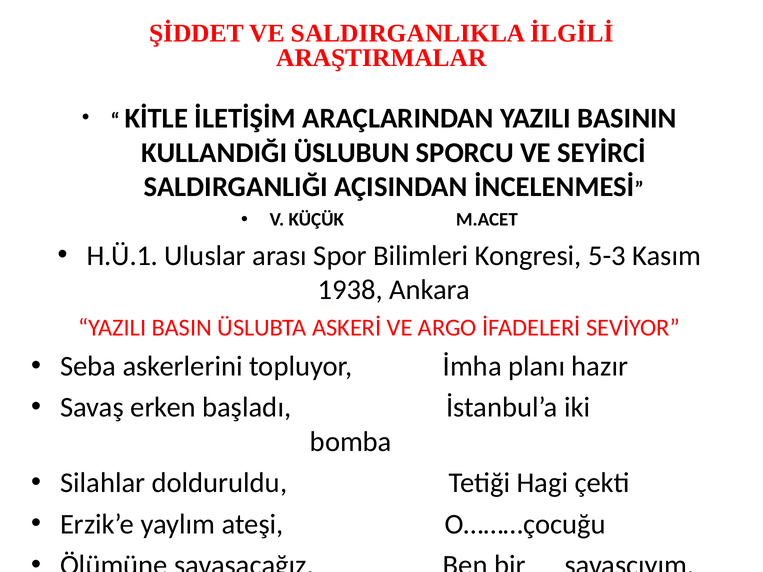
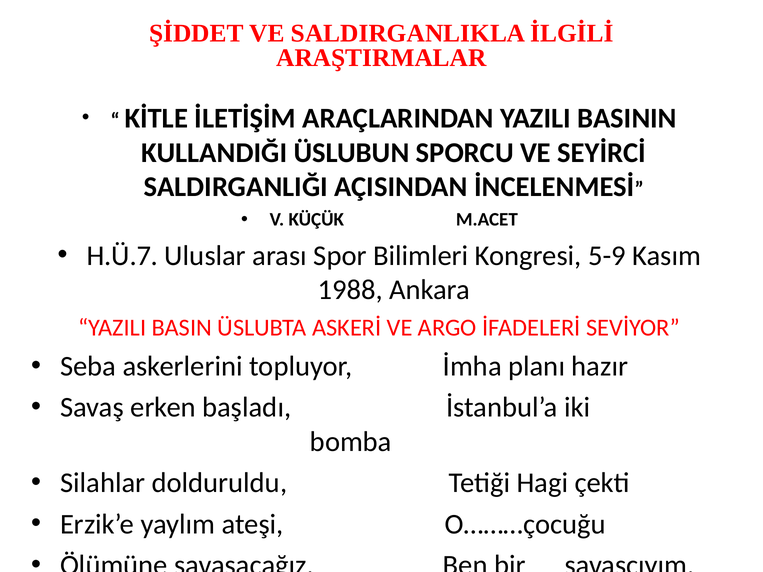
H.Ü.1: H.Ü.1 -> H.Ü.7 (122, 256)
5-3: 5-3 -> 5-9 (607, 256)
1938: 1938 -> 1988 (350, 290)
